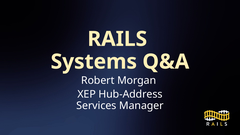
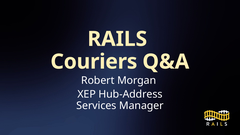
Systems: Systems -> Couriers (94, 62)
